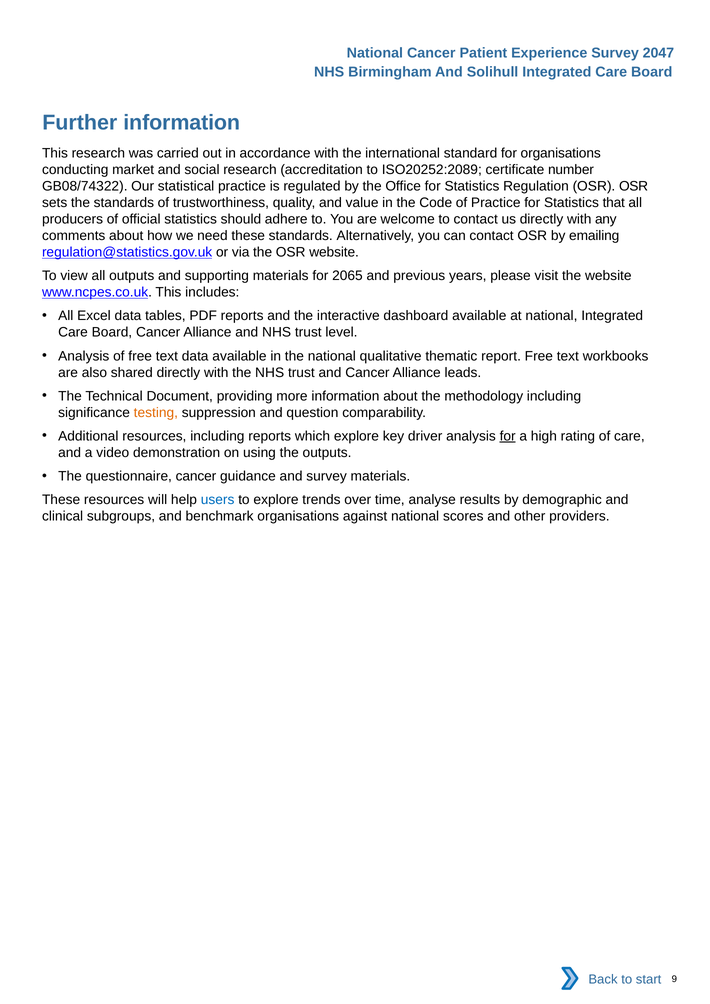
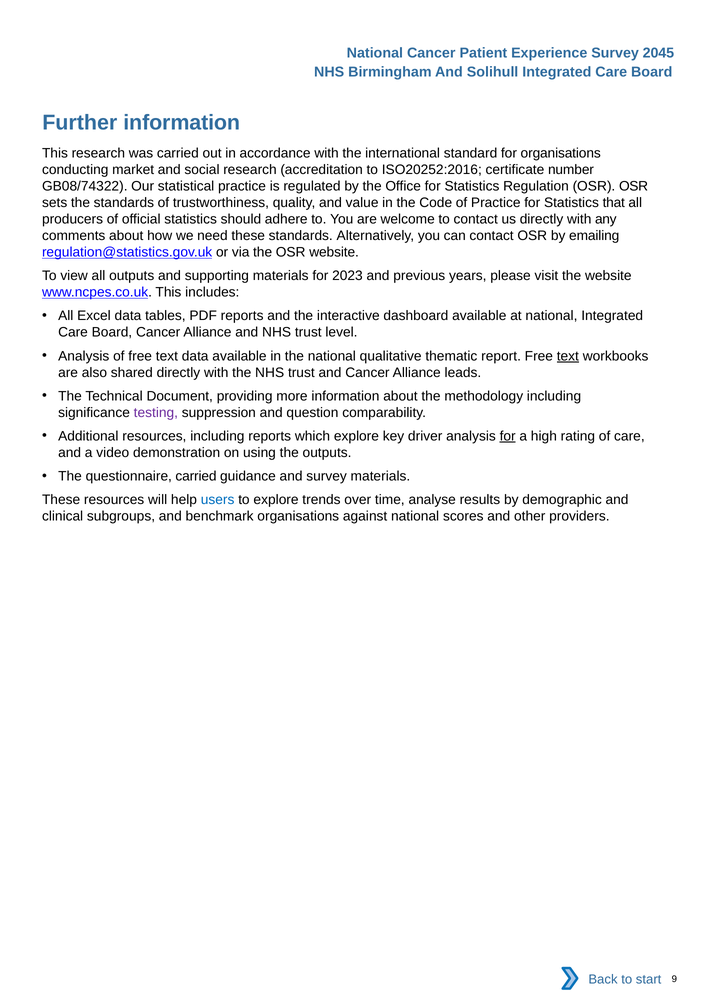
2047: 2047 -> 2045 (658, 53)
ISO20252:2089: ISO20252:2089 -> ISO20252:2016 (432, 170)
2065: 2065 -> 2023 (347, 276)
text underline: none -> present (568, 356)
testing colour: orange -> purple (156, 413)
questionnaire cancer: cancer -> carried (196, 477)
